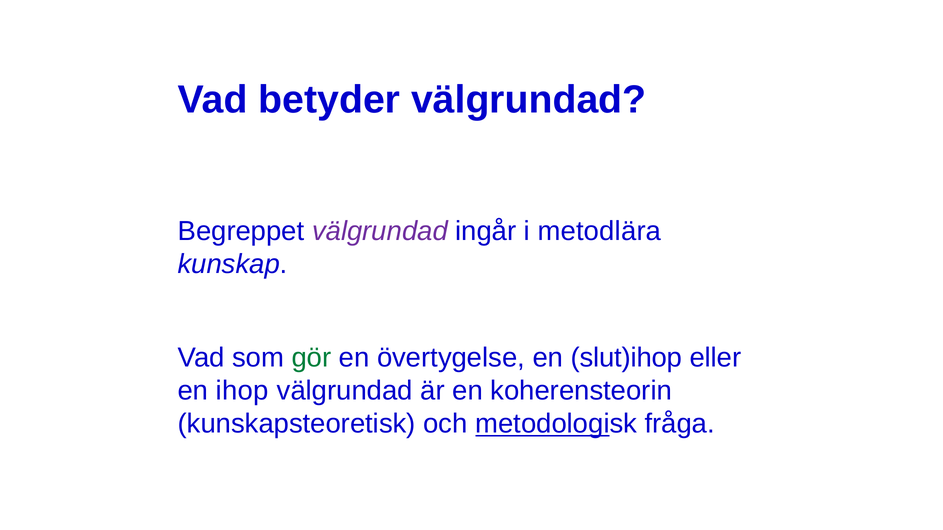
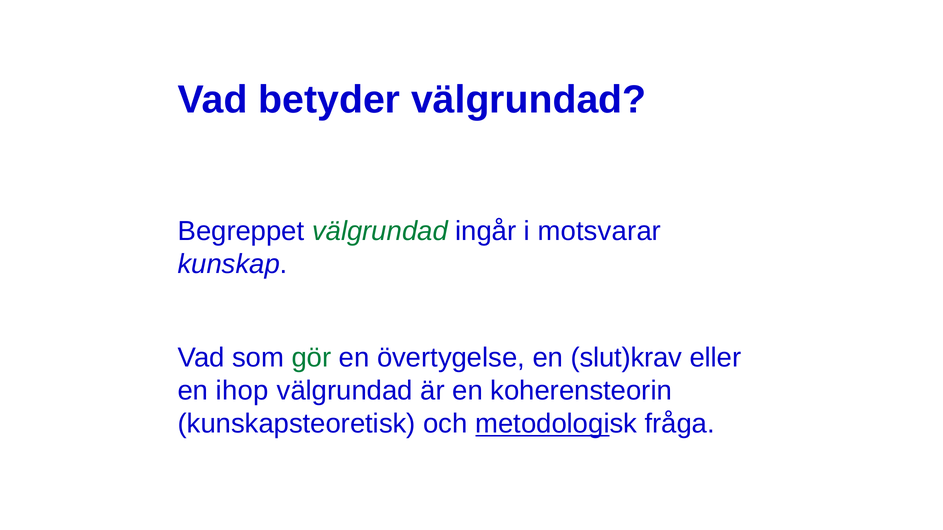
välgrundad colour: purple -> green (380, 231)
metodlära: metodlära -> motsvarar (599, 231)
slut)ihop: slut)ihop -> slut)krav (626, 358)
